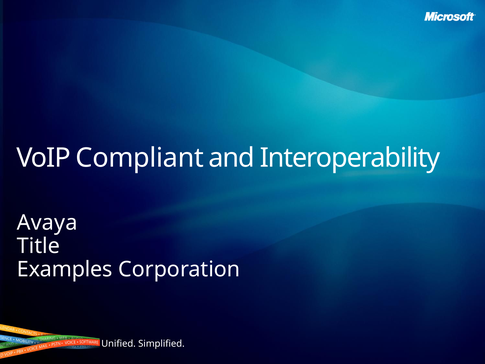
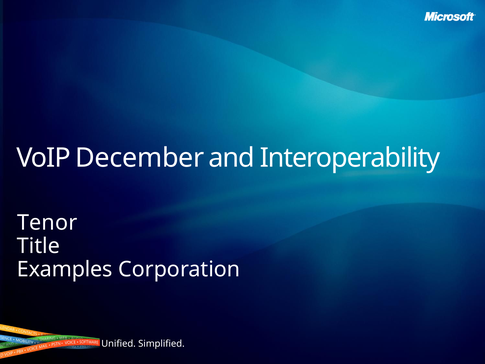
Compliant: Compliant -> December (140, 158)
Avaya: Avaya -> Tenor (47, 223)
